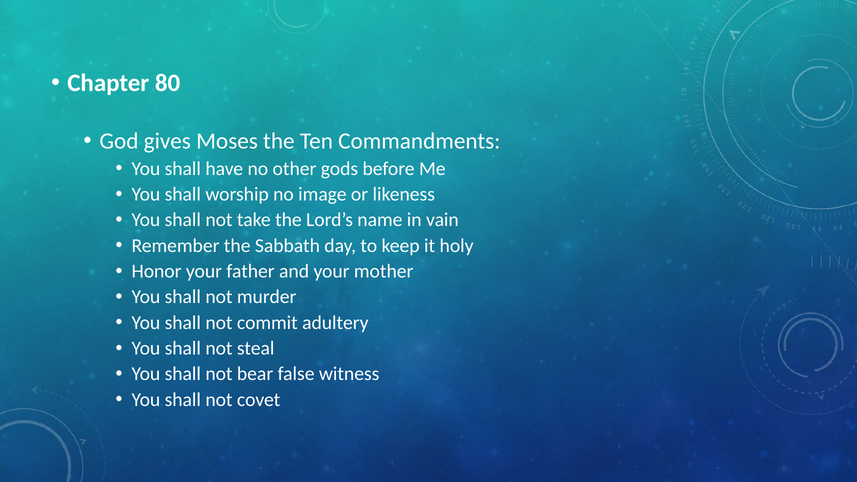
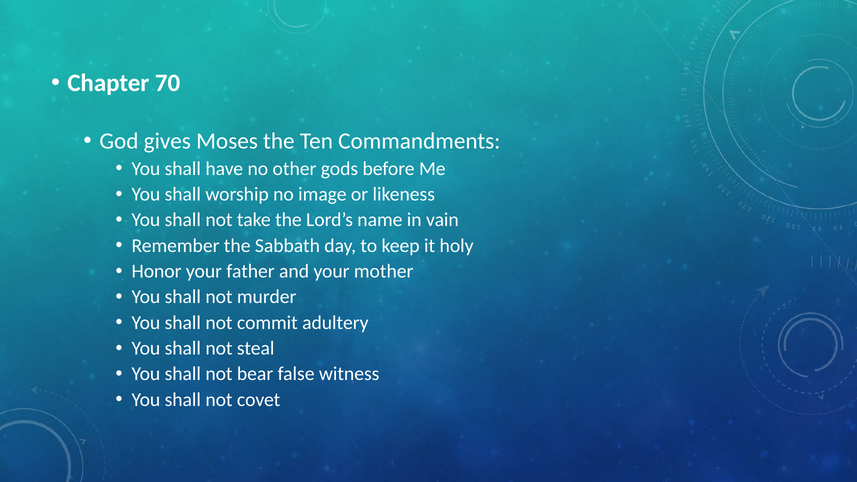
80: 80 -> 70 (168, 83)
